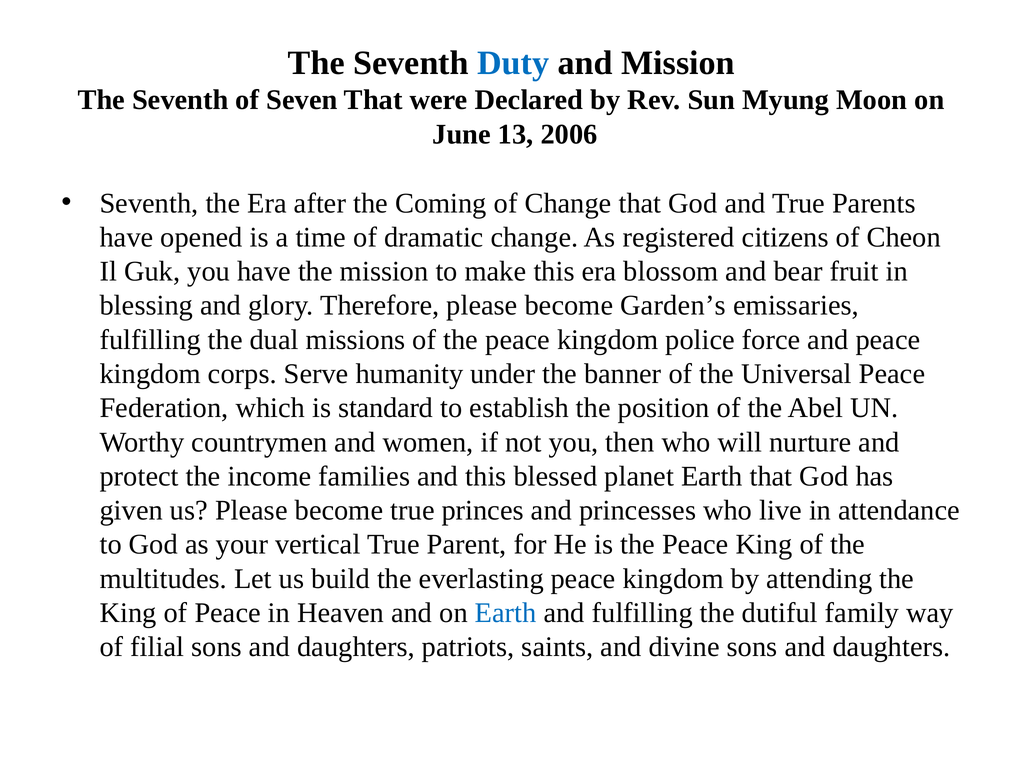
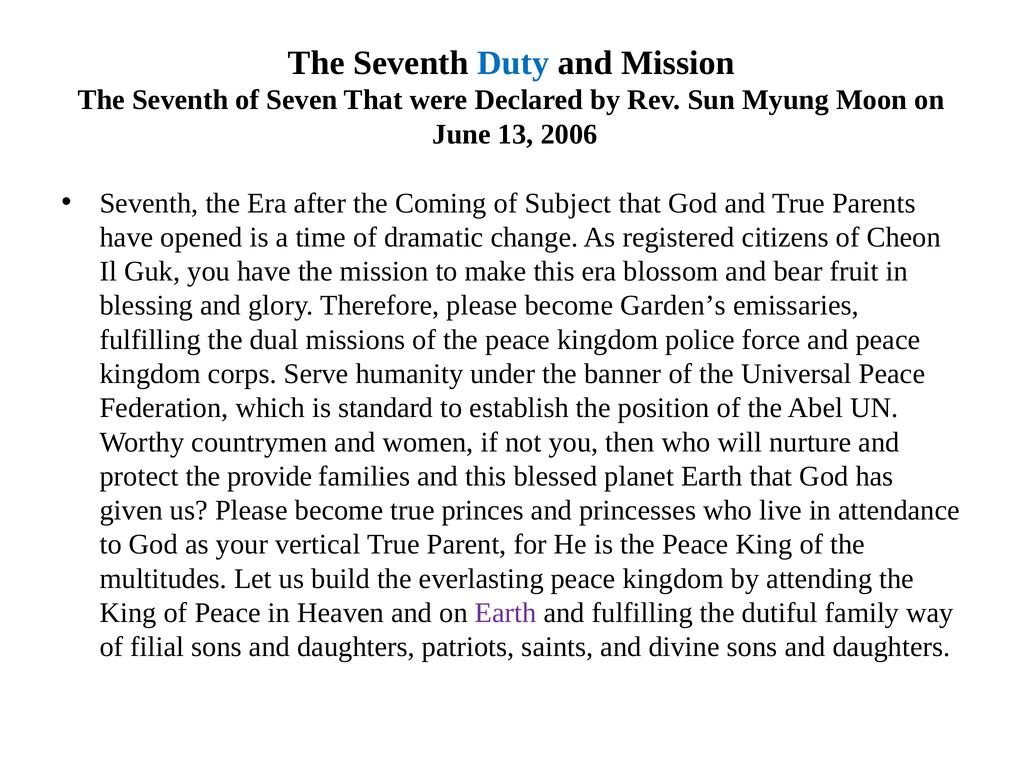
of Change: Change -> Subject (568, 203)
income: income -> provide (270, 476)
Earth colour: blue -> purple (506, 613)
